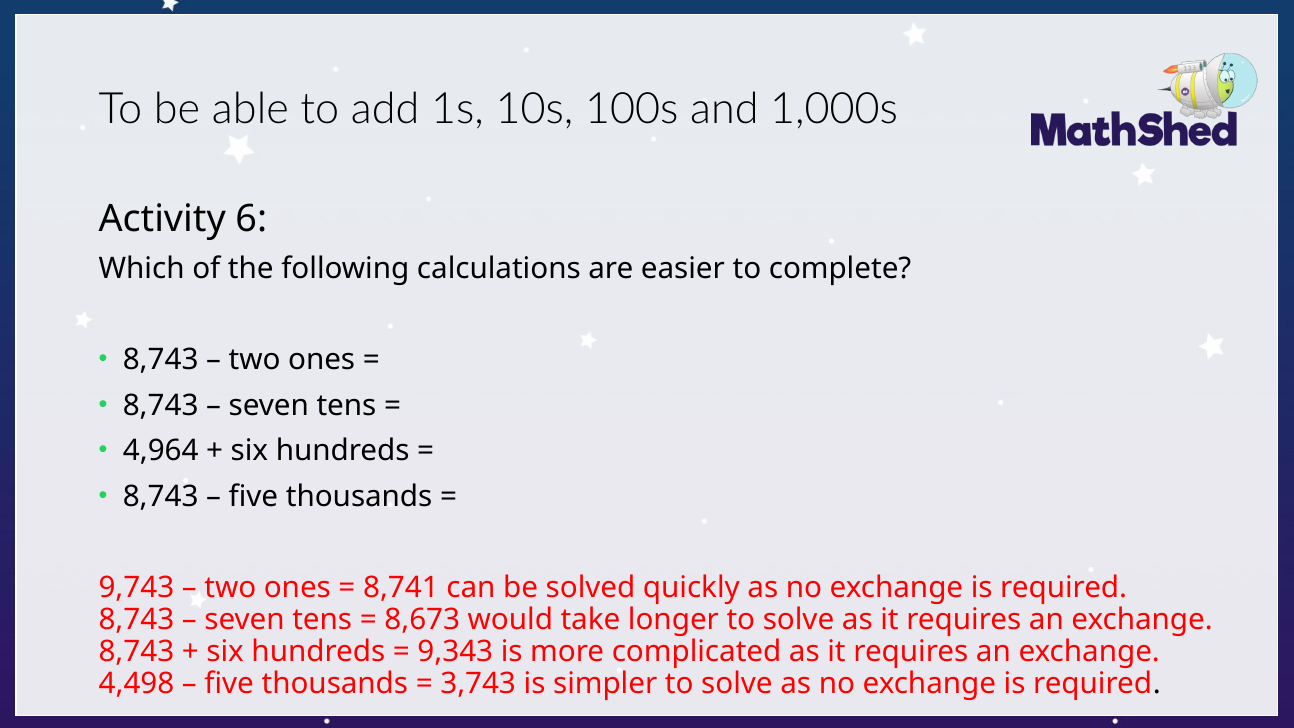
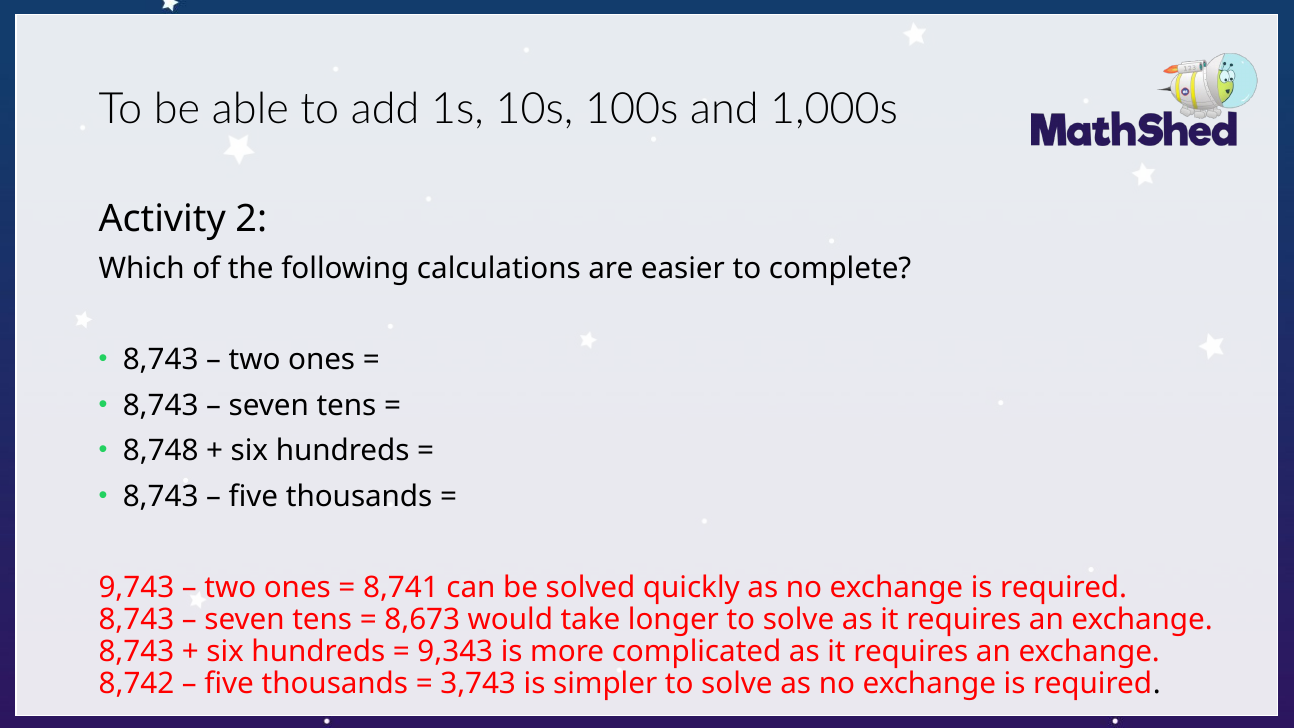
6: 6 -> 2 (251, 219)
4,964: 4,964 -> 8,748 (161, 451)
4,498: 4,498 -> 8,742 (136, 683)
